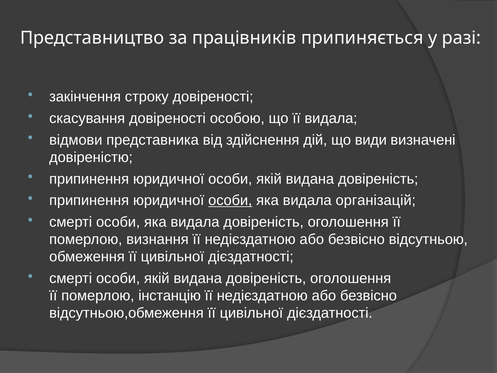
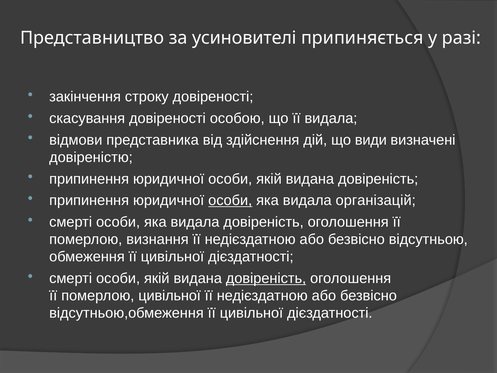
працівників: працівників -> усиновителі (244, 38)
довіреність underline: none -> present (266, 278)
померлою інстанцію: інстанцію -> цивільної (170, 296)
